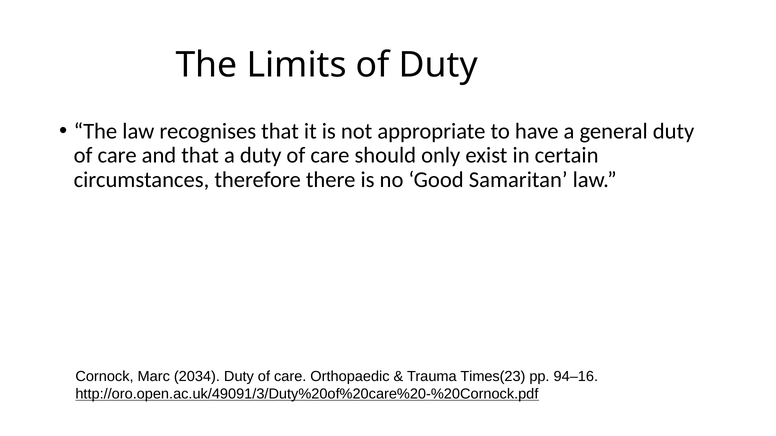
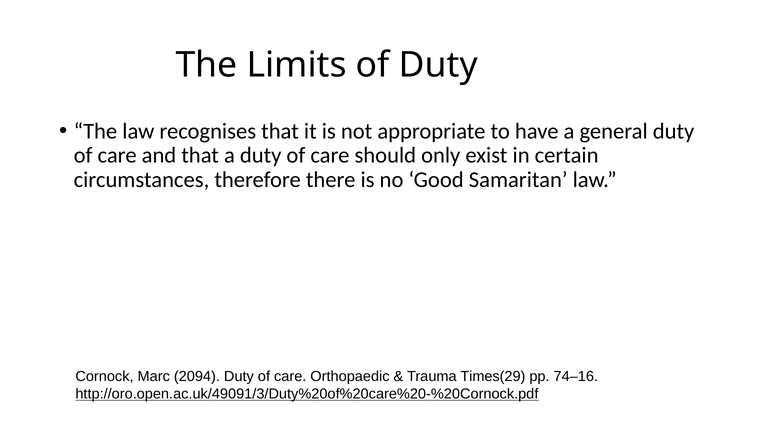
2034: 2034 -> 2094 (197, 377)
Times(23: Times(23 -> Times(29 (493, 377)
94–16: 94–16 -> 74–16 (576, 377)
